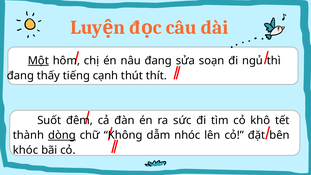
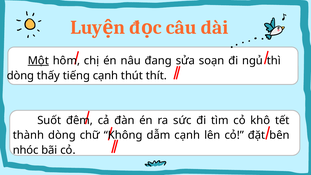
đang: đang -> dòng (20, 76)
dòng underline: present -> none (62, 135)
dẫm nhóc: nhóc -> cạnh (187, 135)
khóc: khóc -> nhóc (26, 150)
